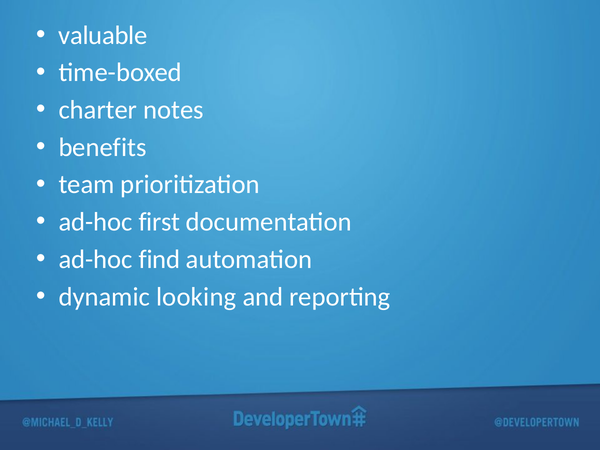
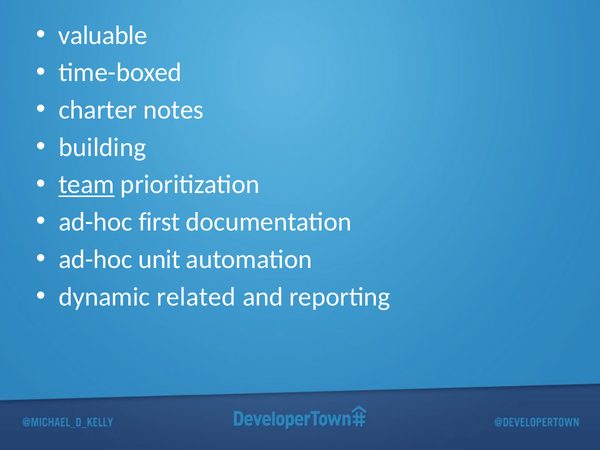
benefits: benefits -> building (102, 147)
team underline: none -> present (87, 185)
find: find -> unit (159, 259)
looking: looking -> related (196, 297)
